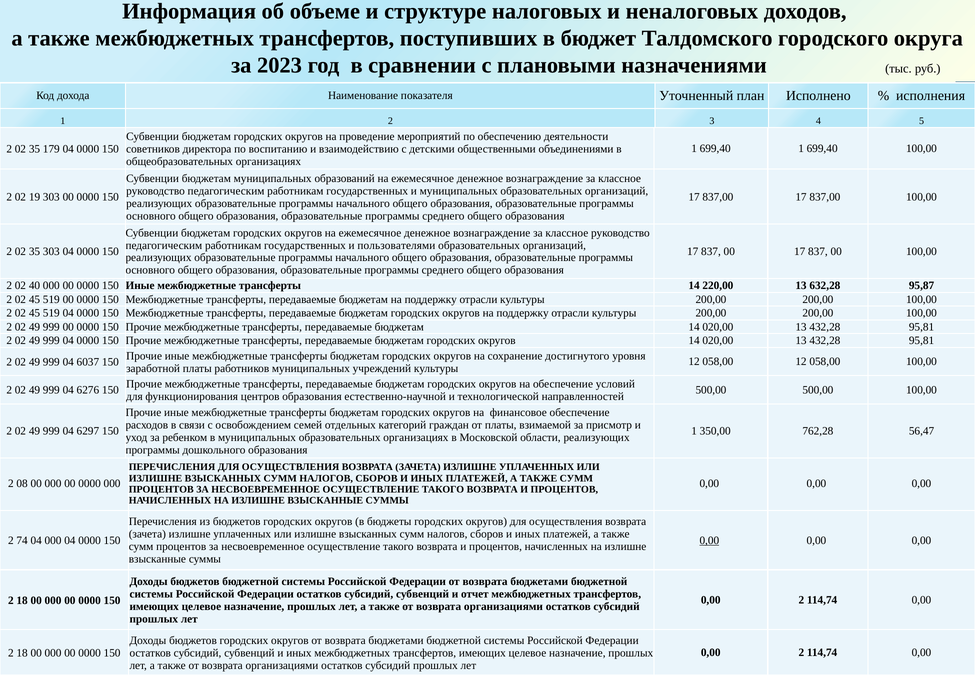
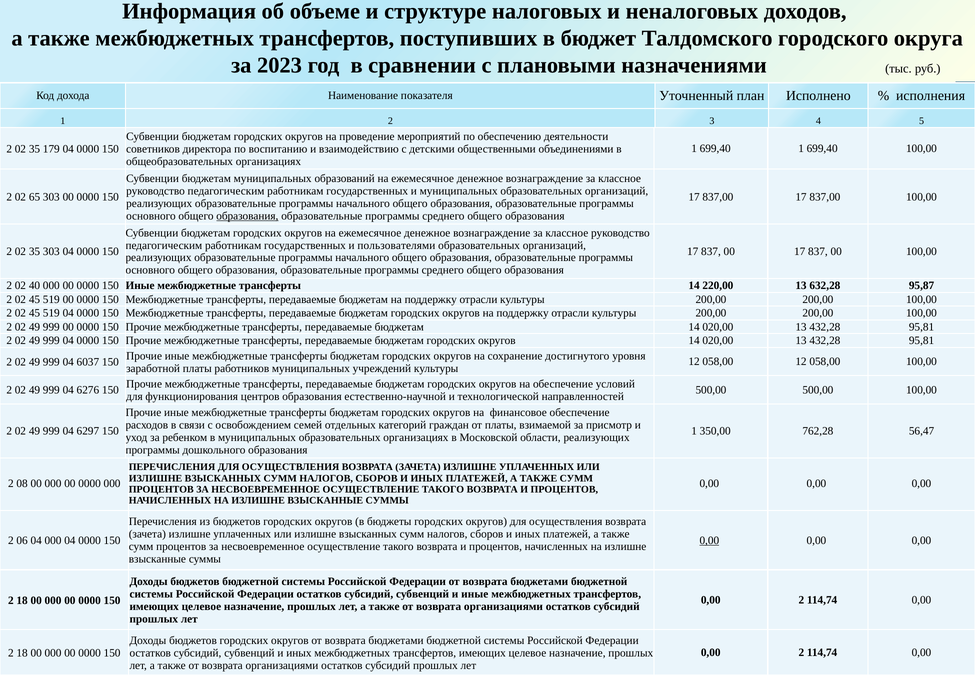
19: 19 -> 65 (35, 197)
образования underline: none -> present (247, 216)
74: 74 -> 06 (22, 540)
и отчет: отчет -> иные (475, 594)
